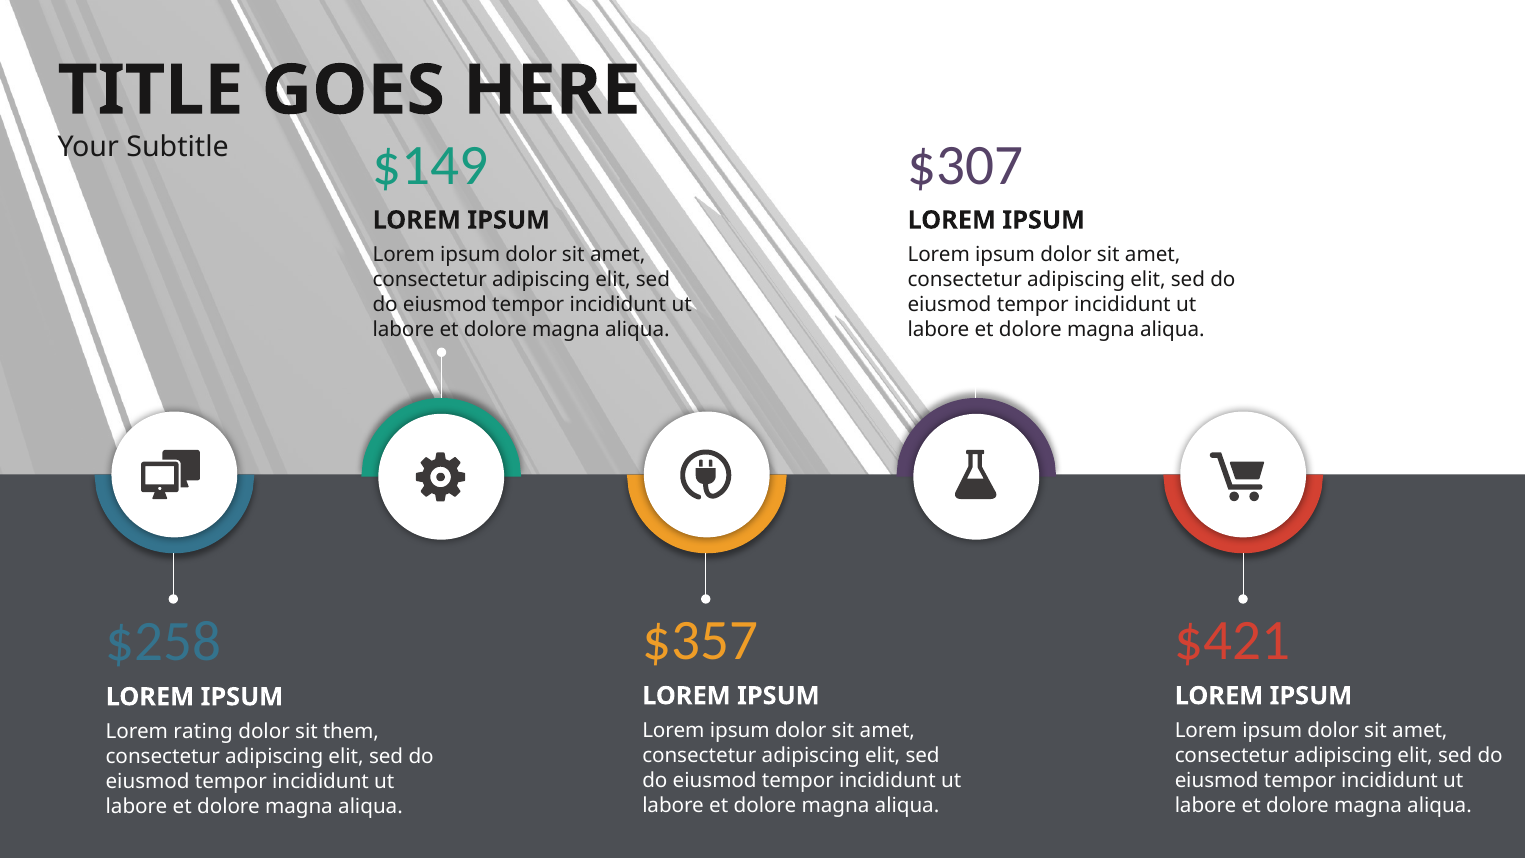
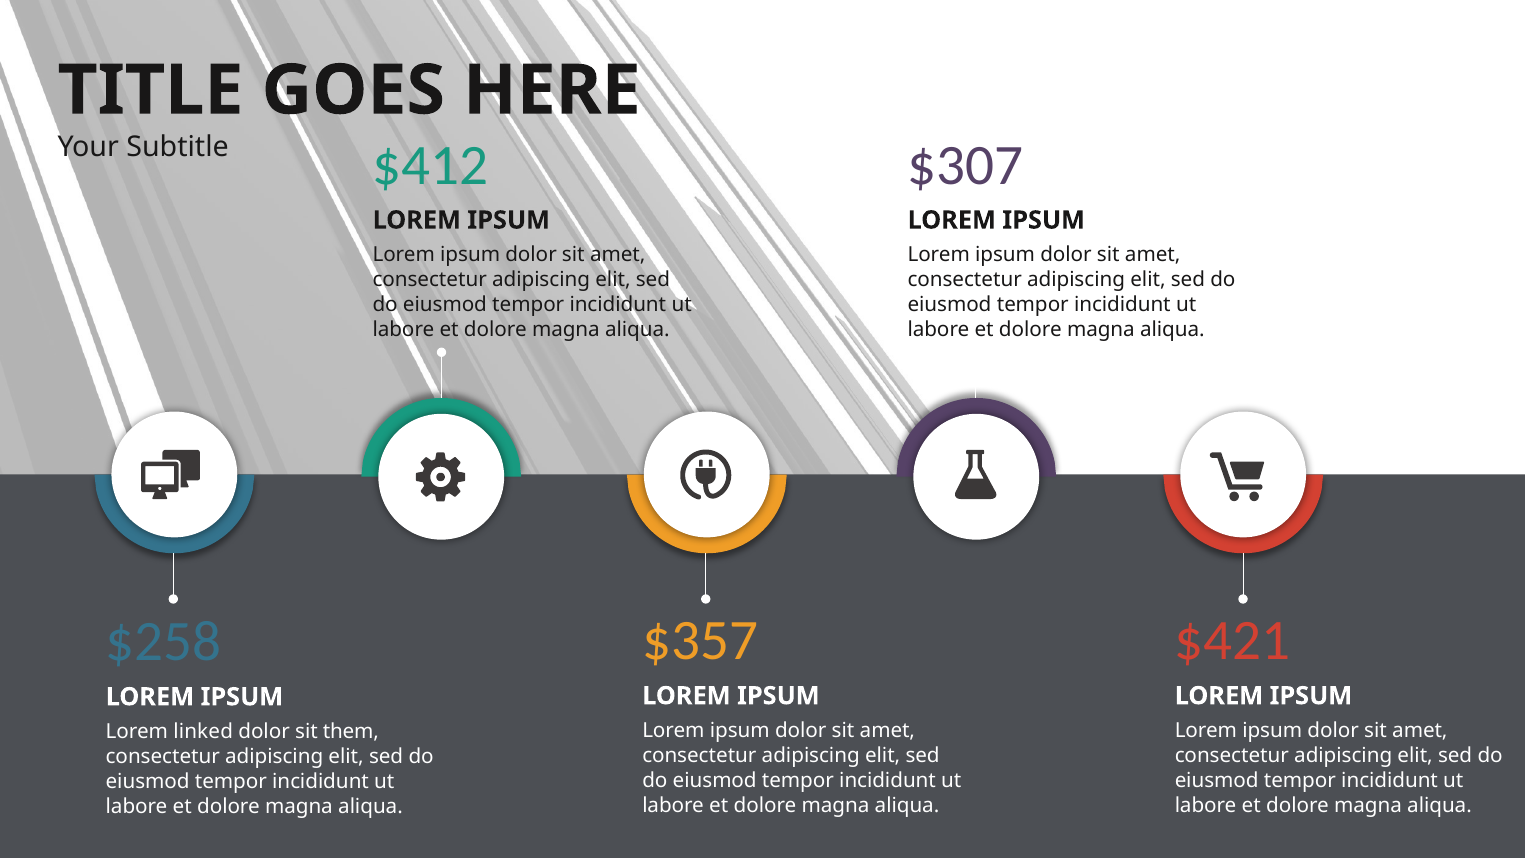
$149: $149 -> $412 (430, 165)
rating: rating -> linked (203, 732)
